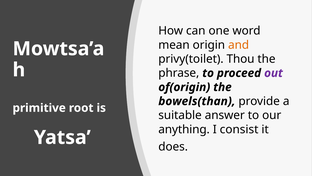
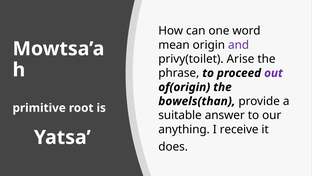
and colour: orange -> purple (239, 45)
Thou: Thou -> Arise (240, 59)
consist: consist -> receive (239, 129)
